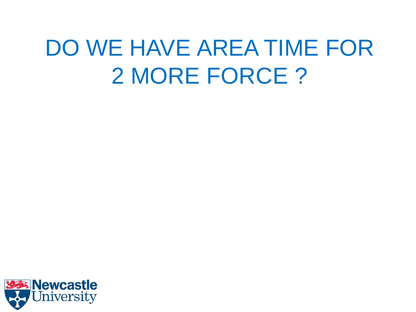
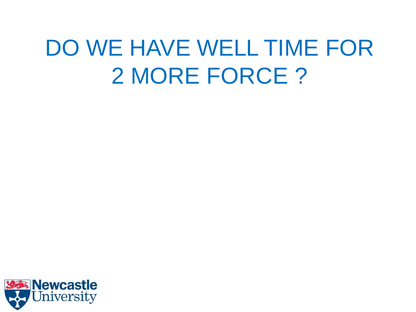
AREA: AREA -> WELL (228, 48)
